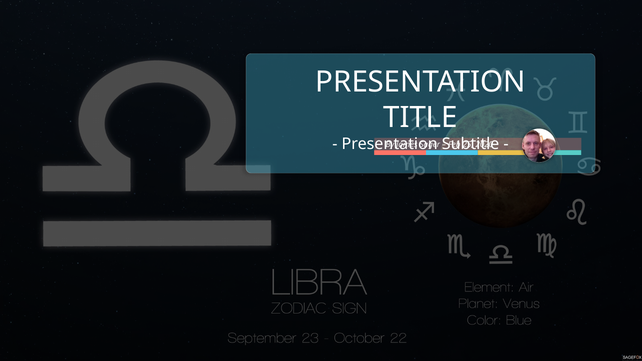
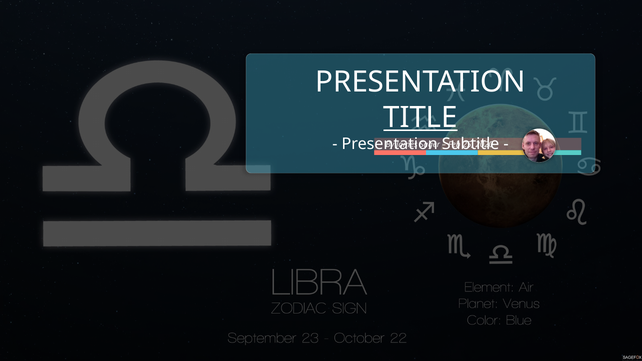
TITLE underline: none -> present (421, 118)
